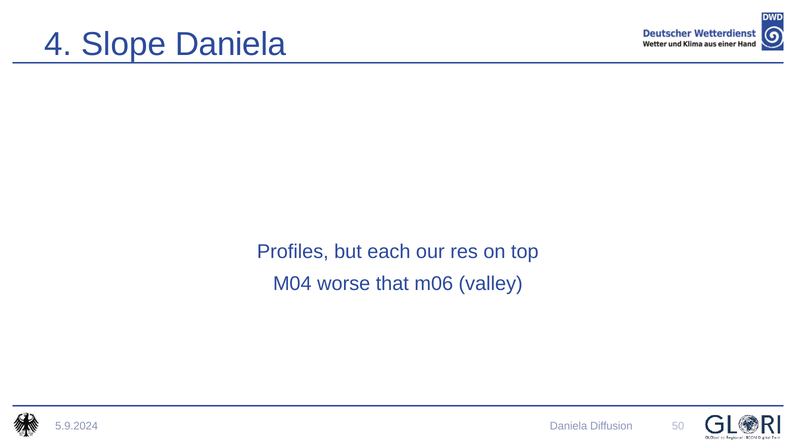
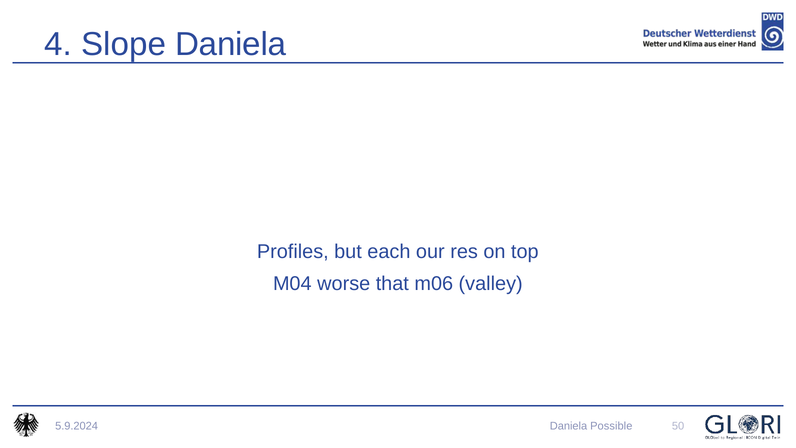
Diffusion: Diffusion -> Possible (611, 426)
